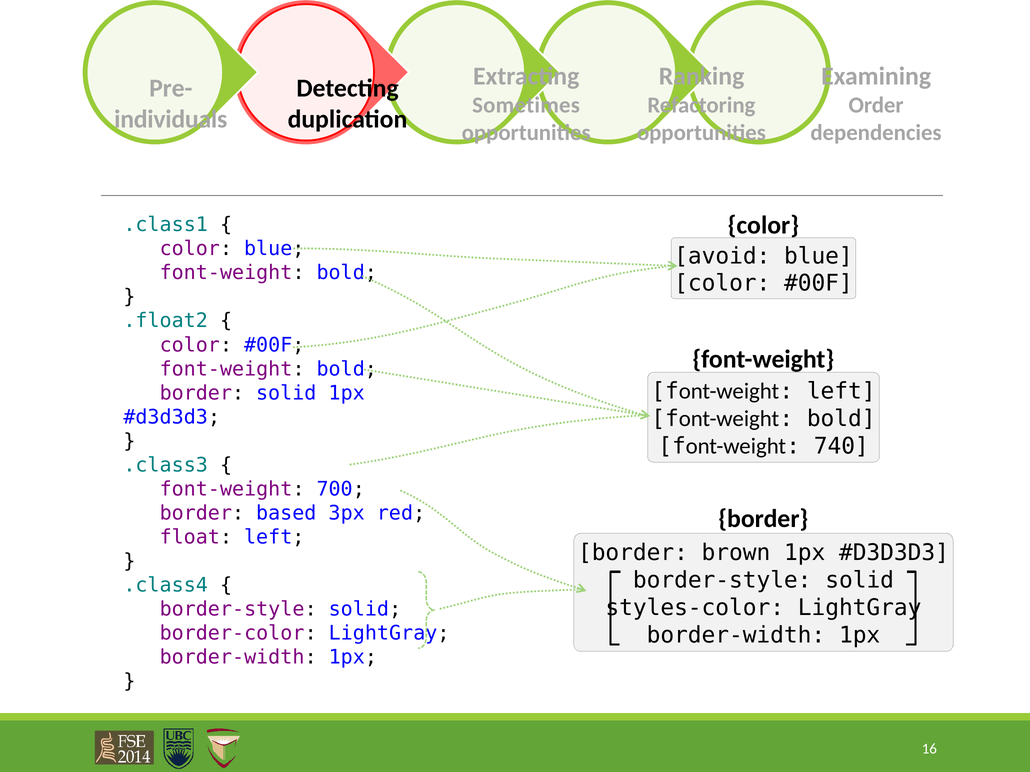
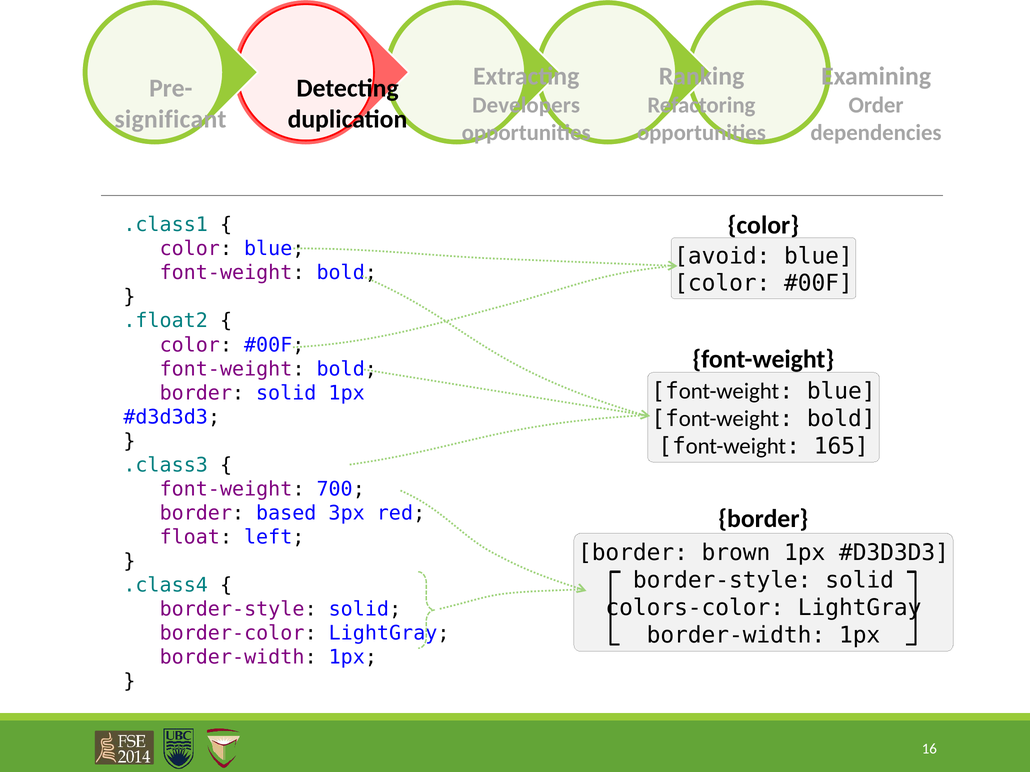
Sometimes: Sometimes -> Developers (526, 105)
individuals: individuals -> significant (170, 119)
font-weight left: left -> blue (841, 392)
740: 740 -> 165 (841, 447)
styles-color: styles-color -> colors-color (695, 608)
